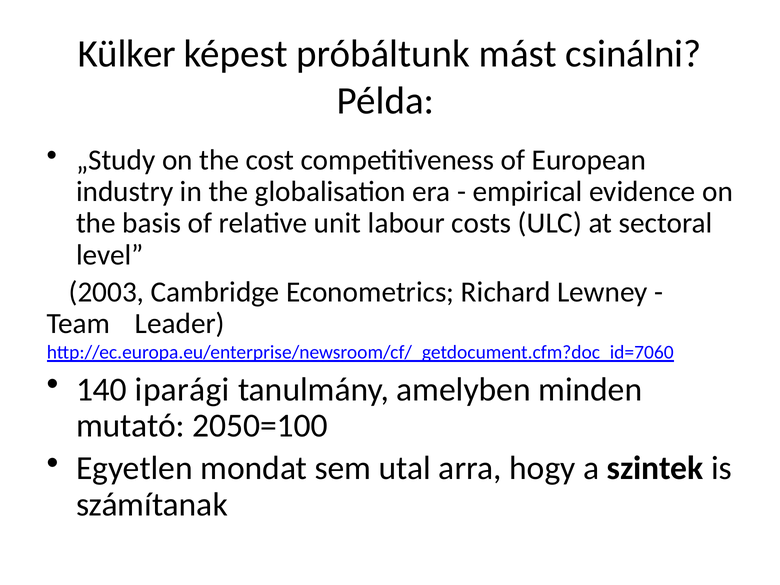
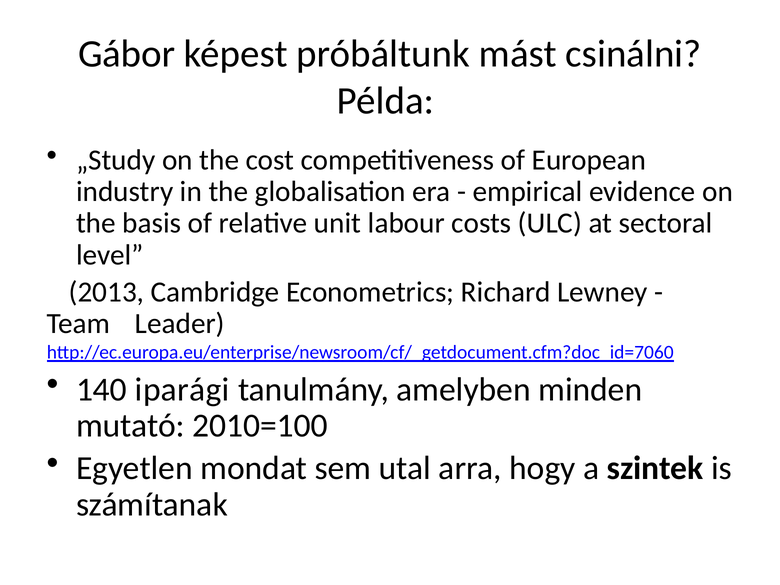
Külker: Külker -> Gábor (127, 54)
2003: 2003 -> 2013 (106, 292)
2050=100: 2050=100 -> 2010=100 (260, 426)
